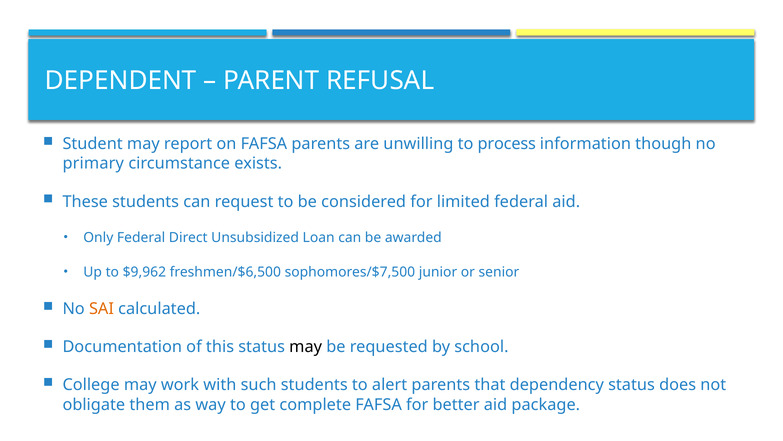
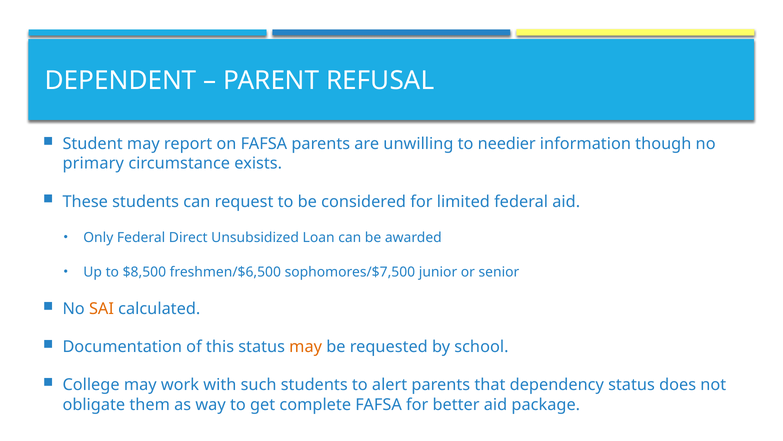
process: process -> needier (507, 144)
$9,962: $9,962 -> $8,500 (144, 272)
may colour: black -> orange (306, 347)
